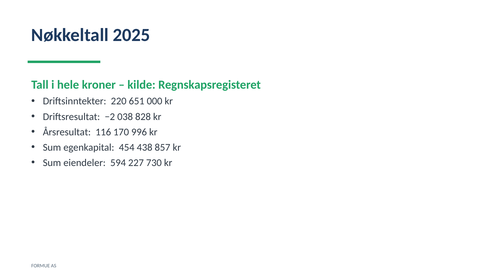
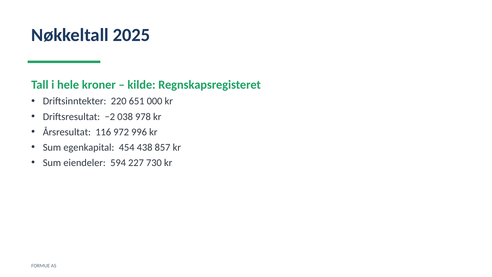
828: 828 -> 978 (143, 117)
170: 170 -> 972 (121, 132)
